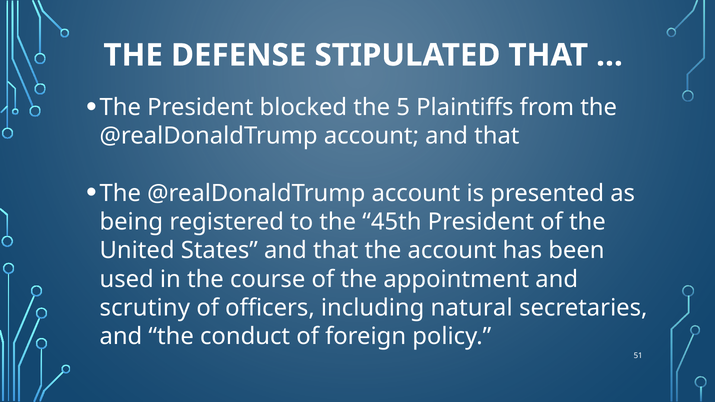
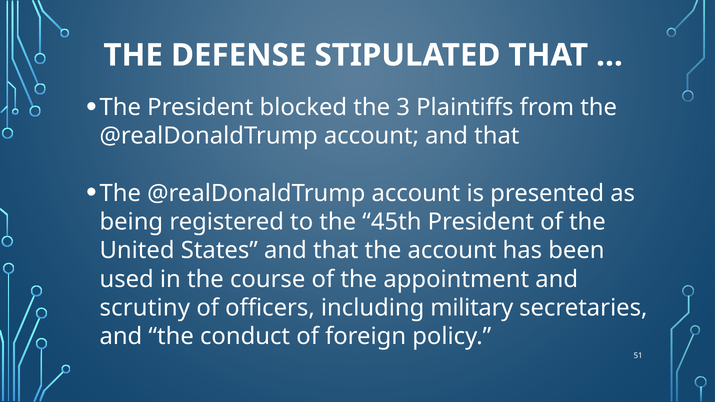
5: 5 -> 3 (403, 108)
natural: natural -> military (472, 308)
